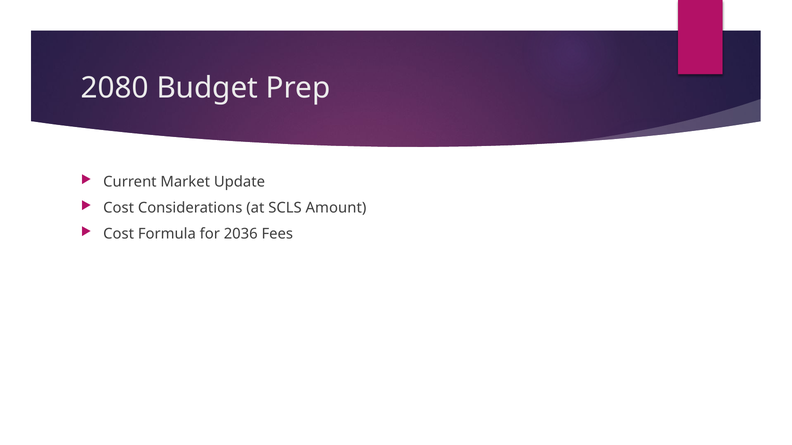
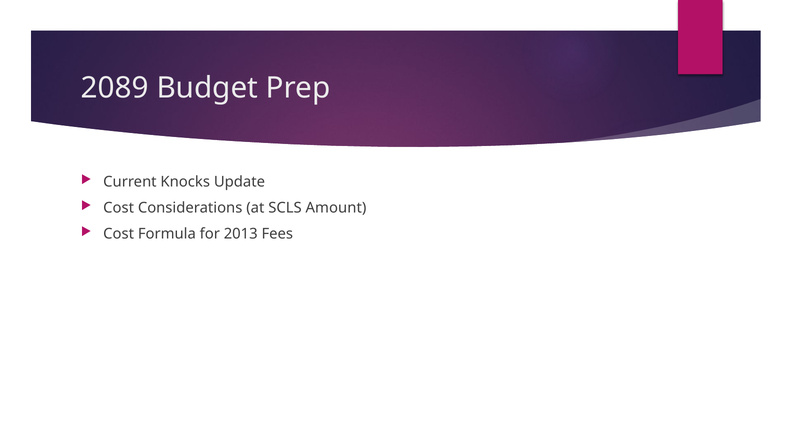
2080: 2080 -> 2089 (115, 88)
Market: Market -> Knocks (185, 182)
2036: 2036 -> 2013 (241, 234)
